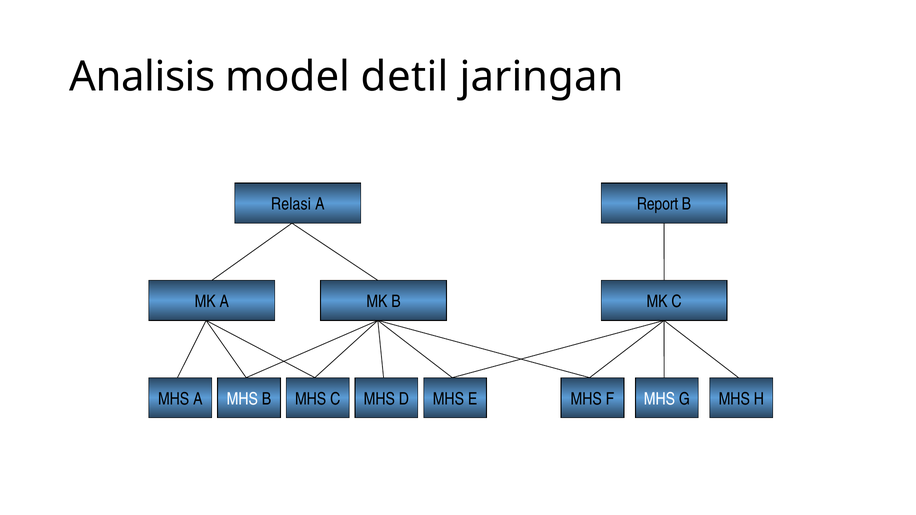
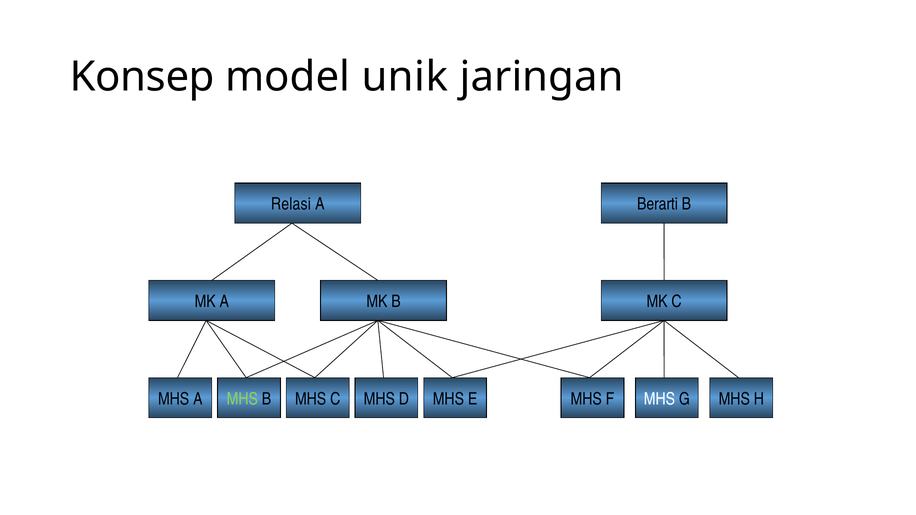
Analisis: Analisis -> Konsep (142, 77)
detil: detil -> unik (405, 77)
Report: Report -> Berarti (658, 204)
MHS colour: white -> light green (242, 399)
